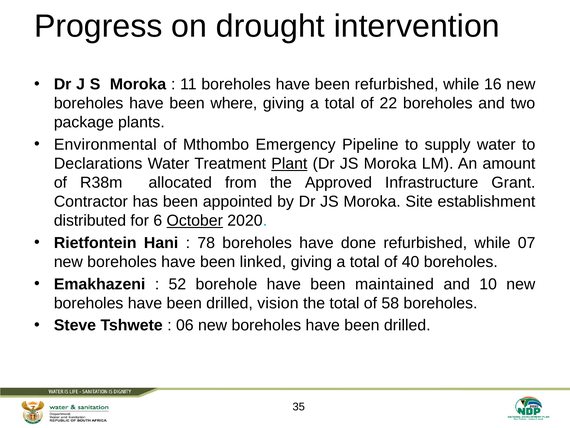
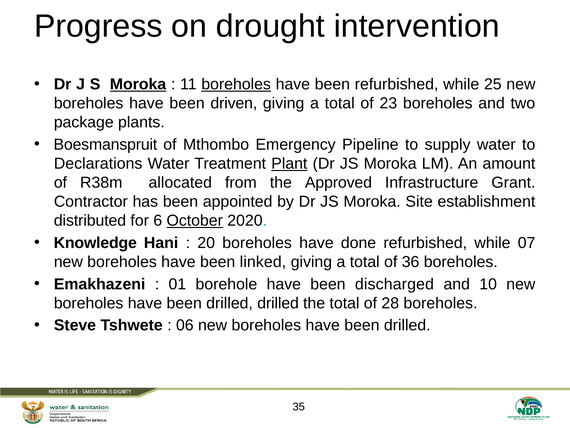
Moroka underline: none -> present (138, 84)
boreholes underline: none -> present (236, 84)
16: 16 -> 25 (493, 84)
where: where -> driven (234, 103)
22: 22 -> 23 (388, 103)
Environmental: Environmental -> Boesmanspruit (105, 144)
Rietfontein: Rietfontein -> Knowledge (95, 243)
78: 78 -> 20 (206, 243)
40: 40 -> 36 (411, 262)
52: 52 -> 01 (177, 284)
maintained: maintained -> discharged (394, 284)
drilled vision: vision -> drilled (278, 303)
58: 58 -> 28 (390, 303)
